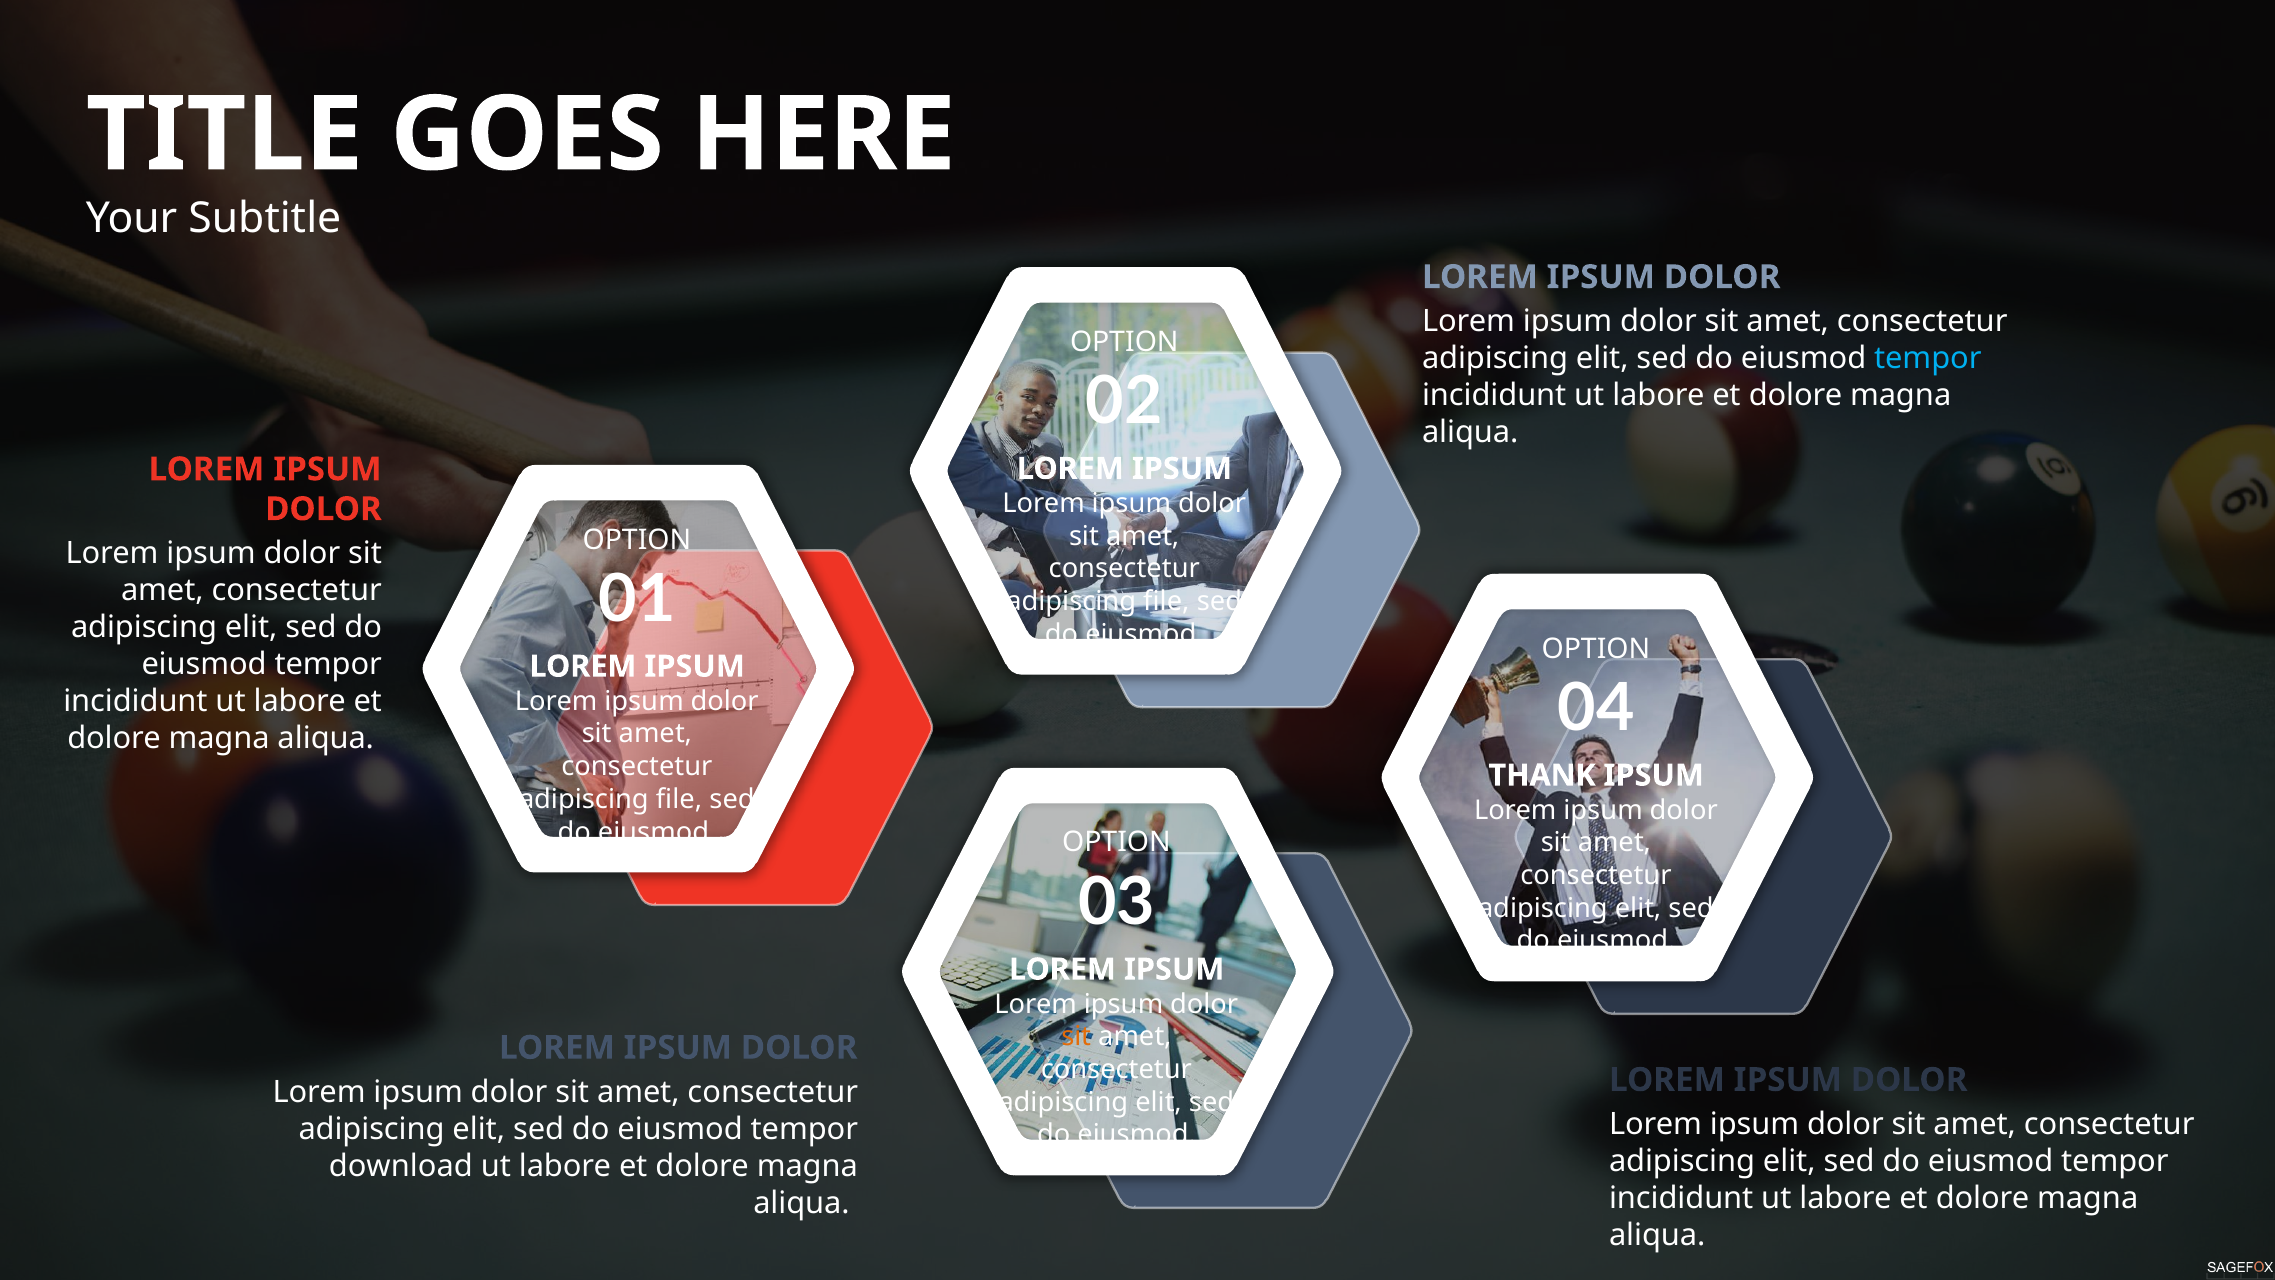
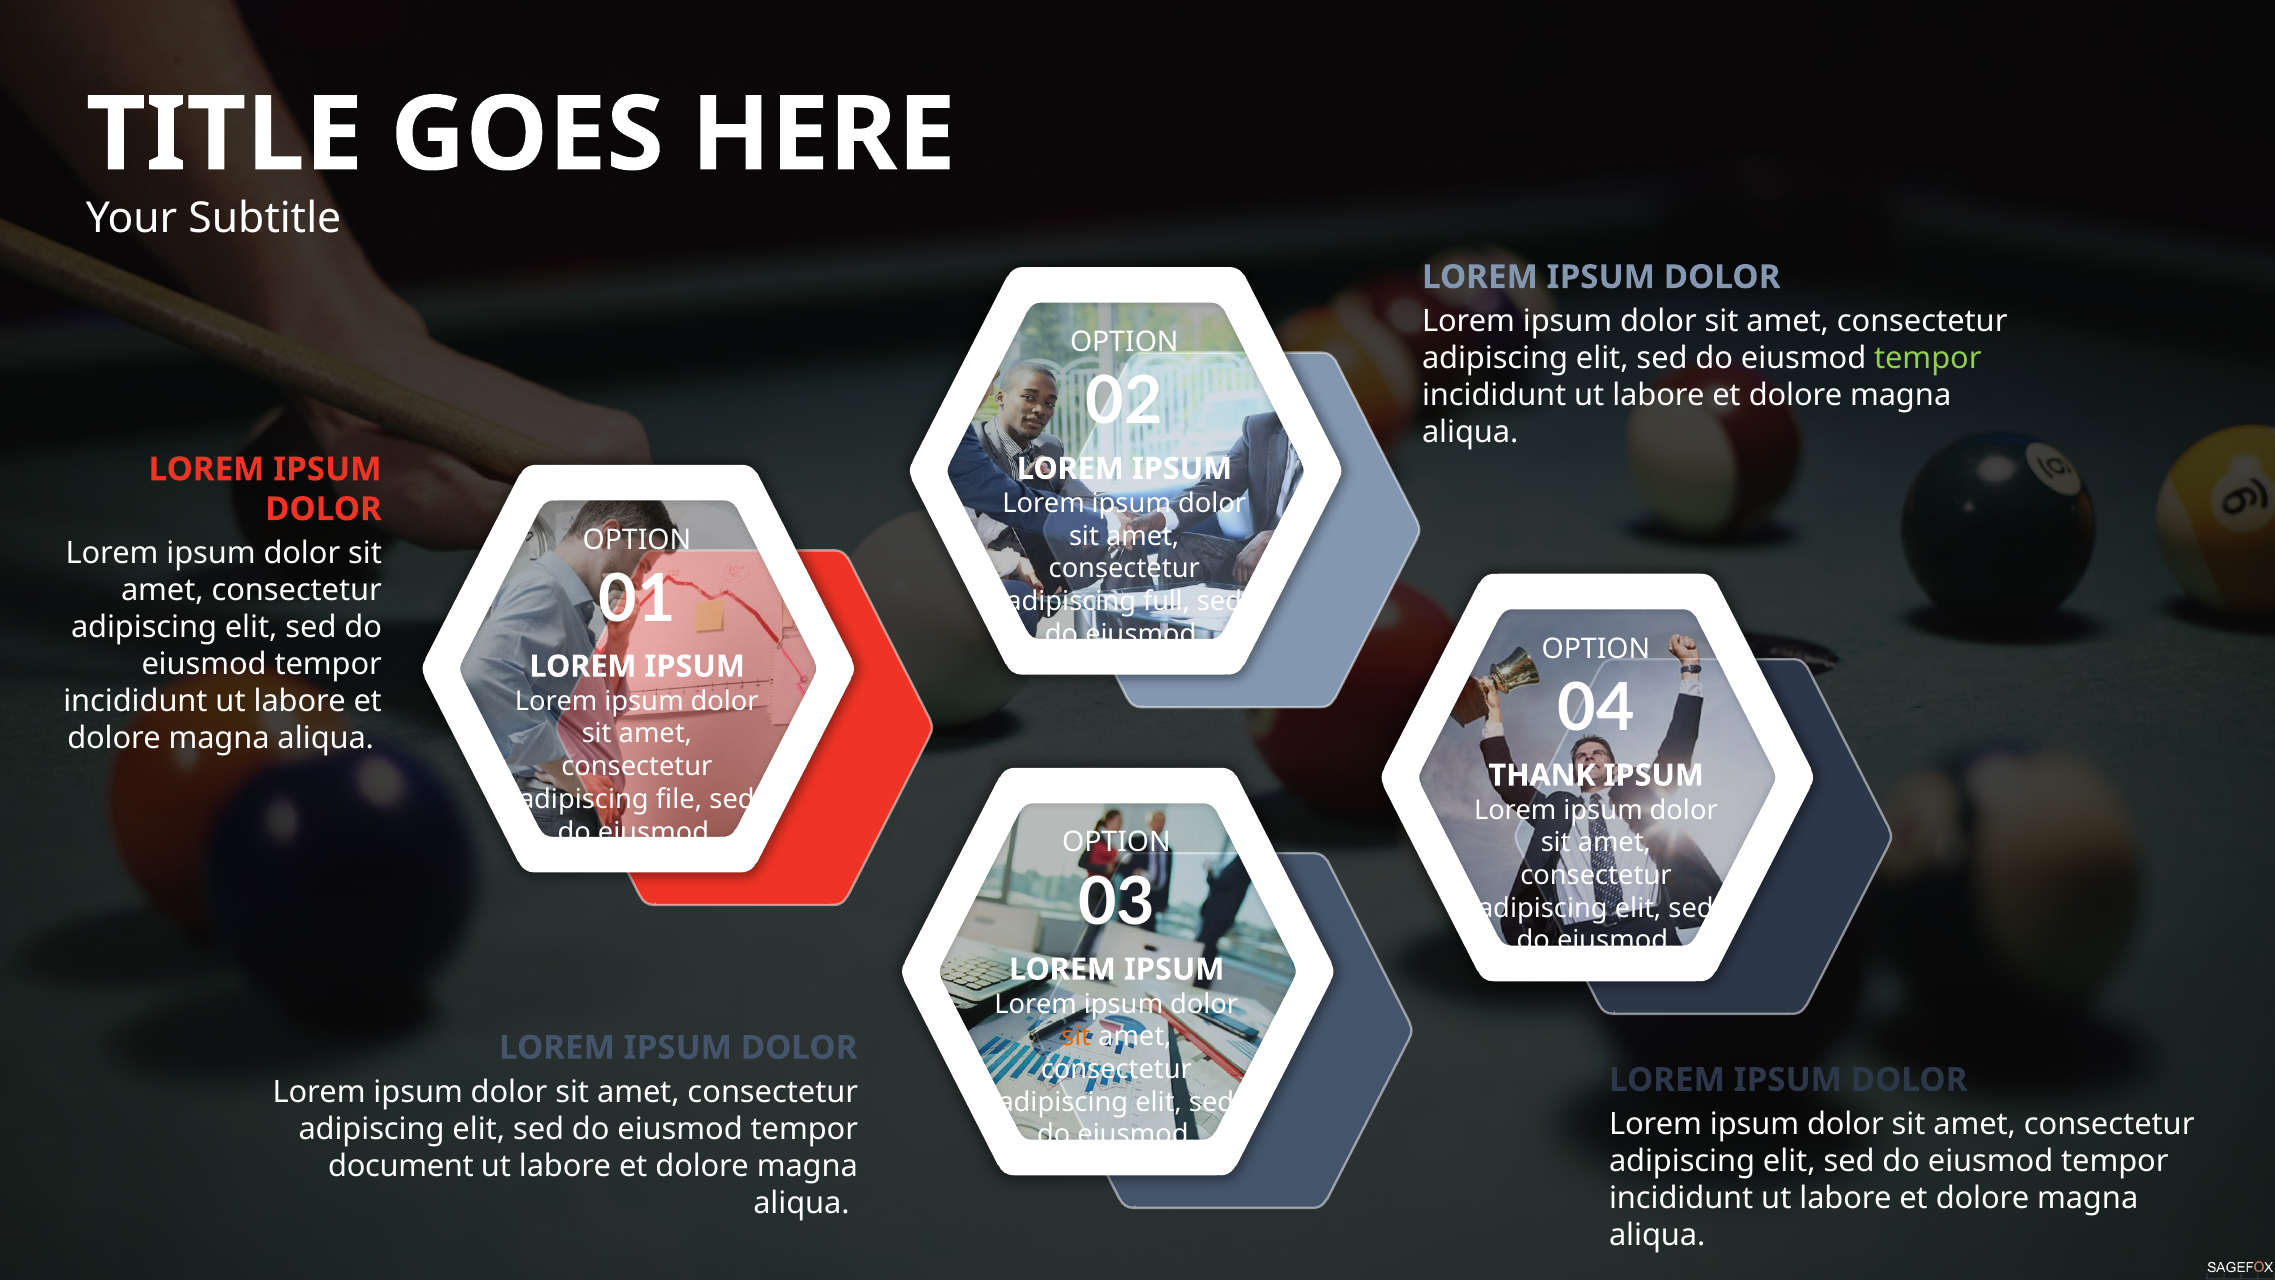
tempor colour: light blue -> light green (1928, 358)
file: file -> full (1166, 601)
download: download -> document (401, 1166)
